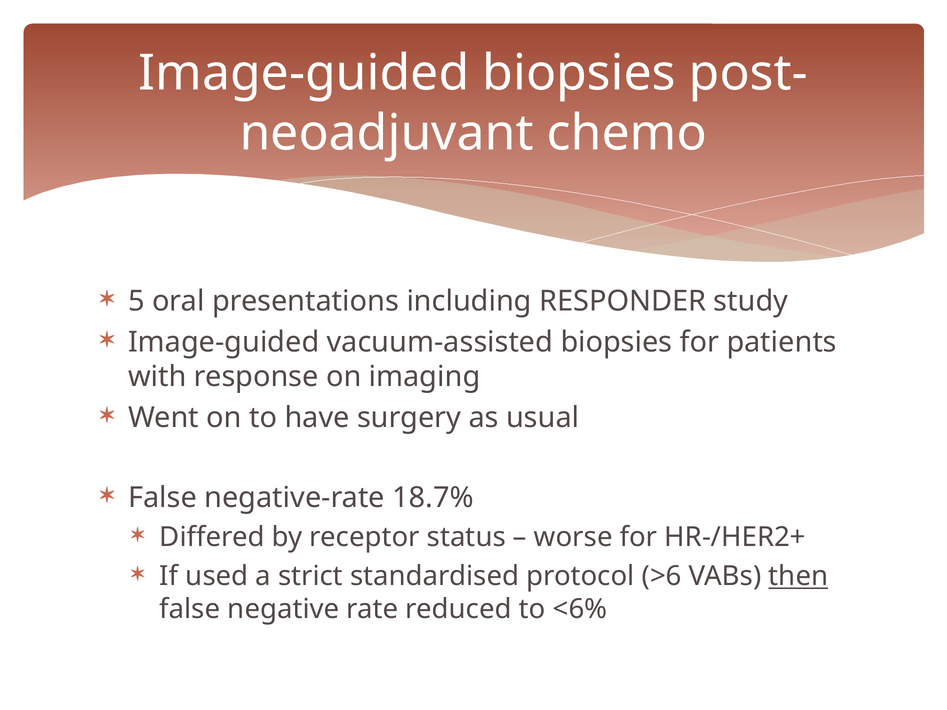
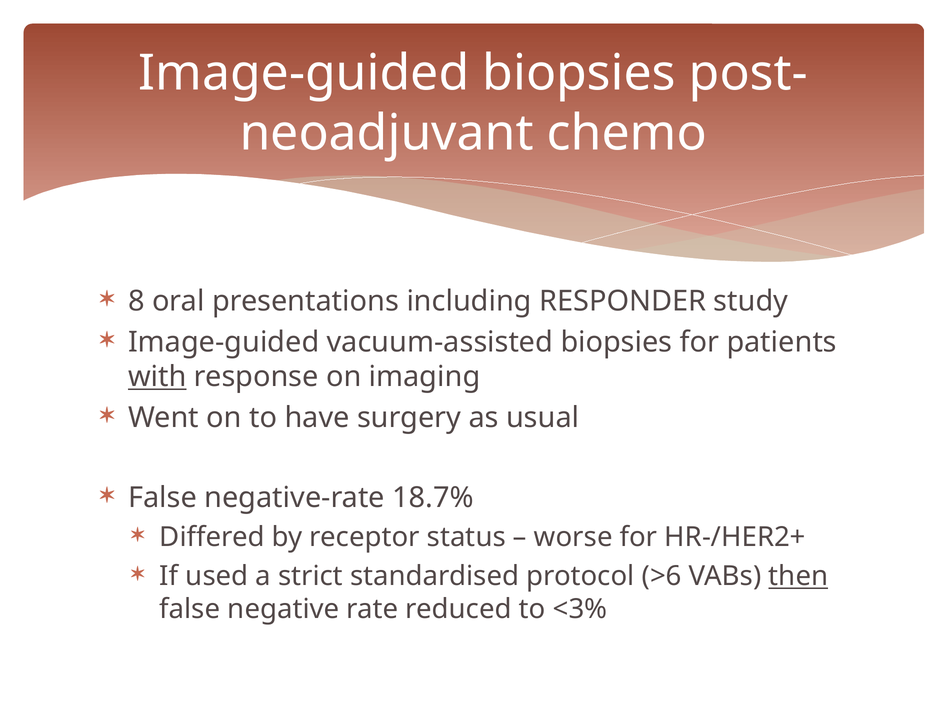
5: 5 -> 8 (136, 301)
with underline: none -> present (157, 377)
<6%: <6% -> <3% (580, 610)
